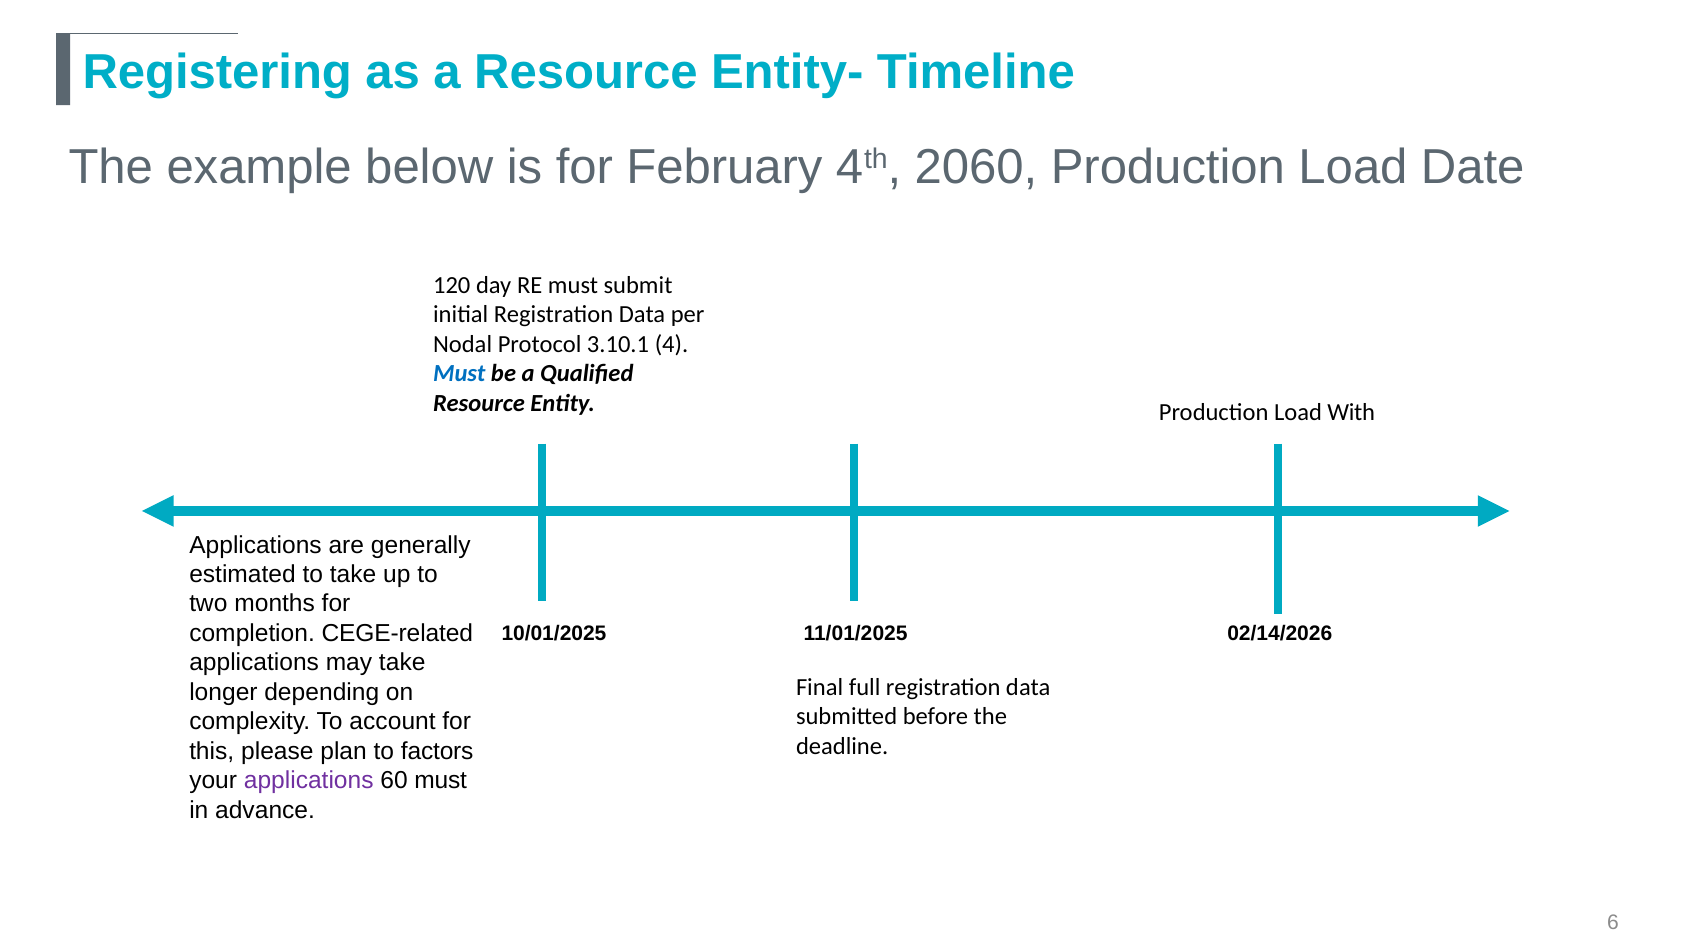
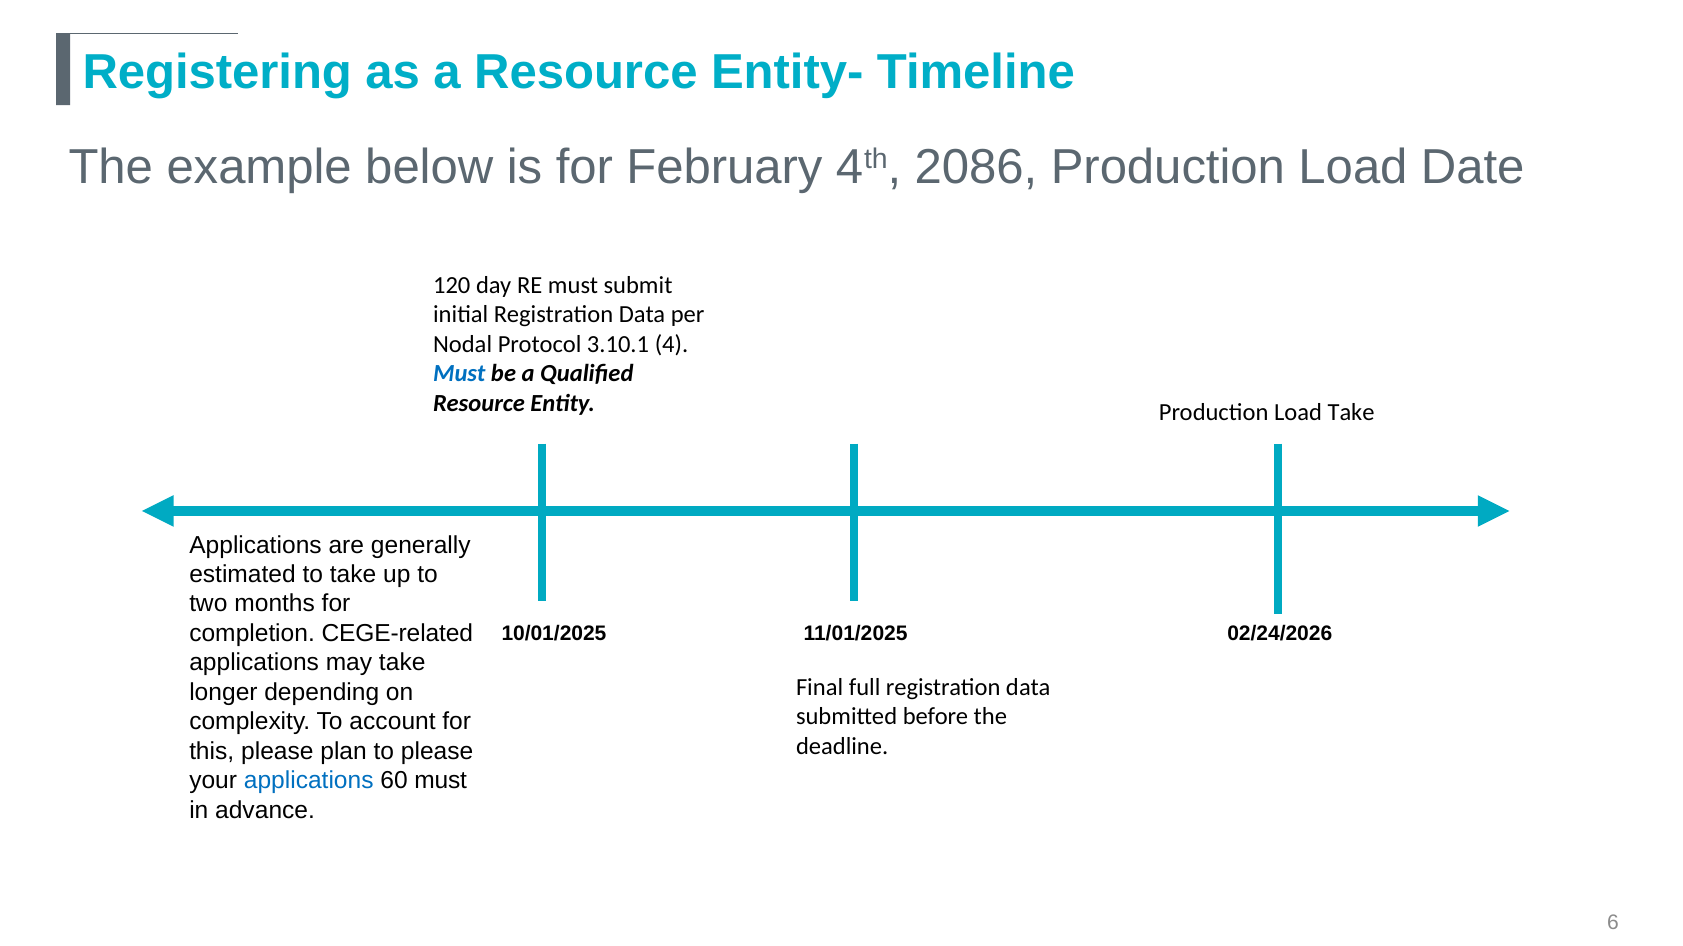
2060: 2060 -> 2086 (976, 167)
Load With: With -> Take (1351, 413)
02/14/2026: 02/14/2026 -> 02/24/2026 (1280, 634)
to factors: factors -> please (437, 752)
applications colour: purple -> blue (309, 781)
